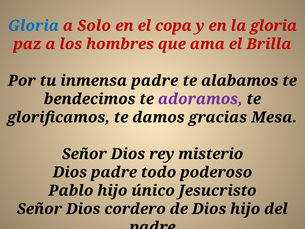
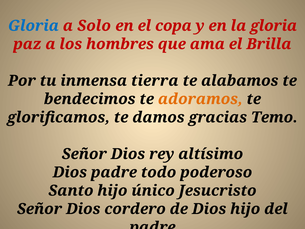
inmensa padre: padre -> tierra (155, 81)
adoramos colour: purple -> orange (200, 99)
Mesa: Mesa -> Temo (274, 117)
misterio: misterio -> altísimo (211, 154)
Pablo: Pablo -> Santo (71, 190)
